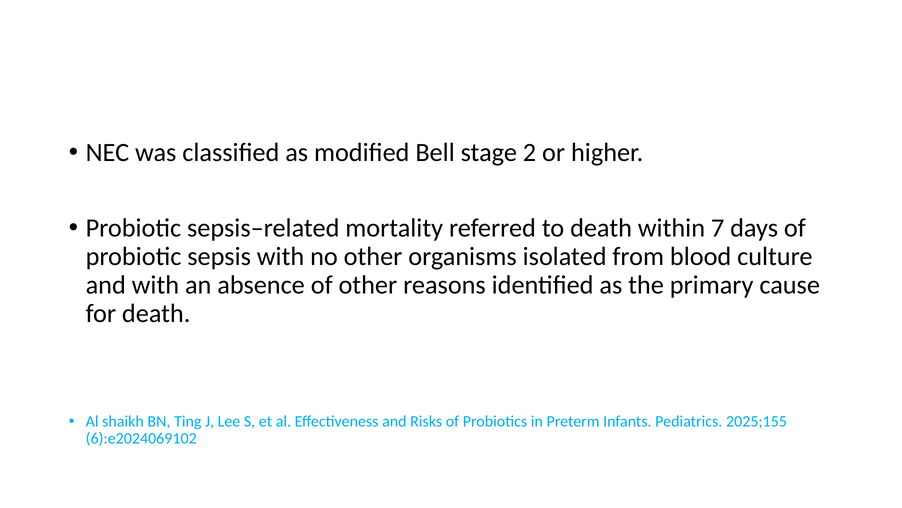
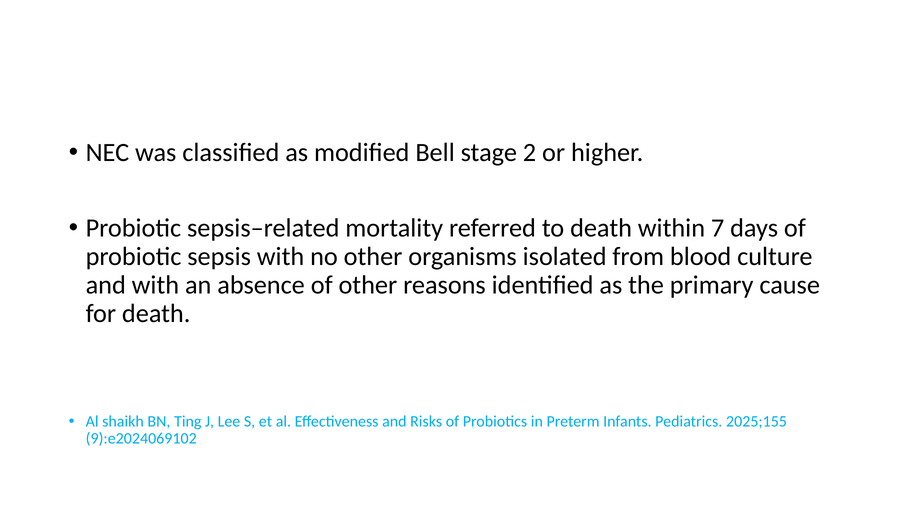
6):e2024069102: 6):e2024069102 -> 9):e2024069102 (141, 438)
